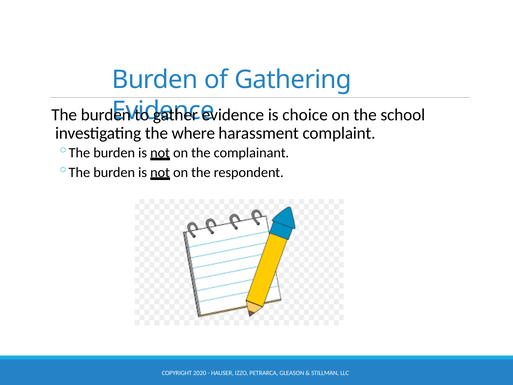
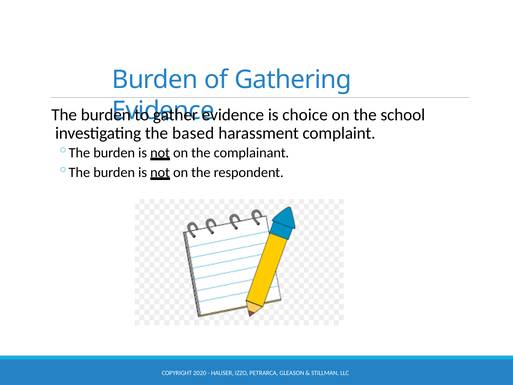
where: where -> based (193, 133)
